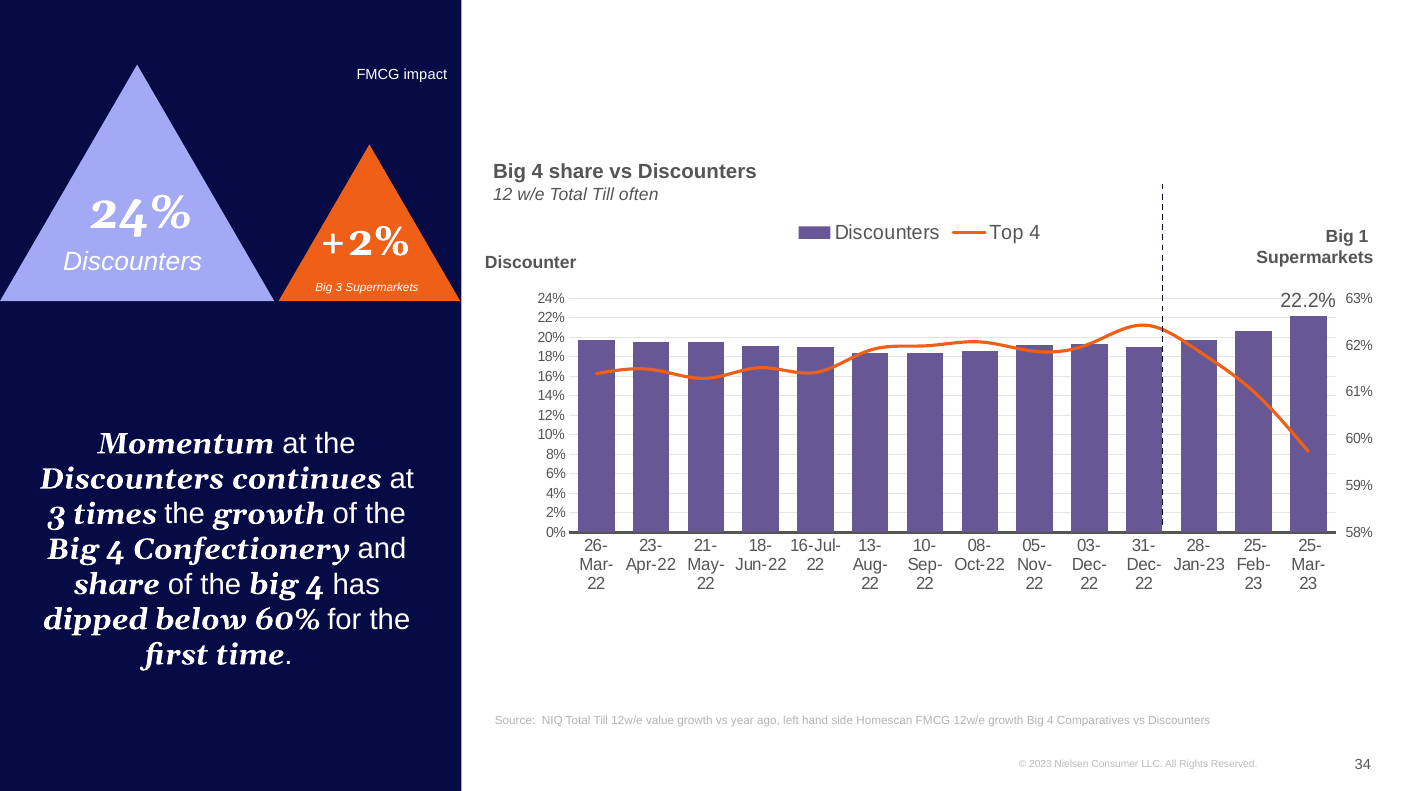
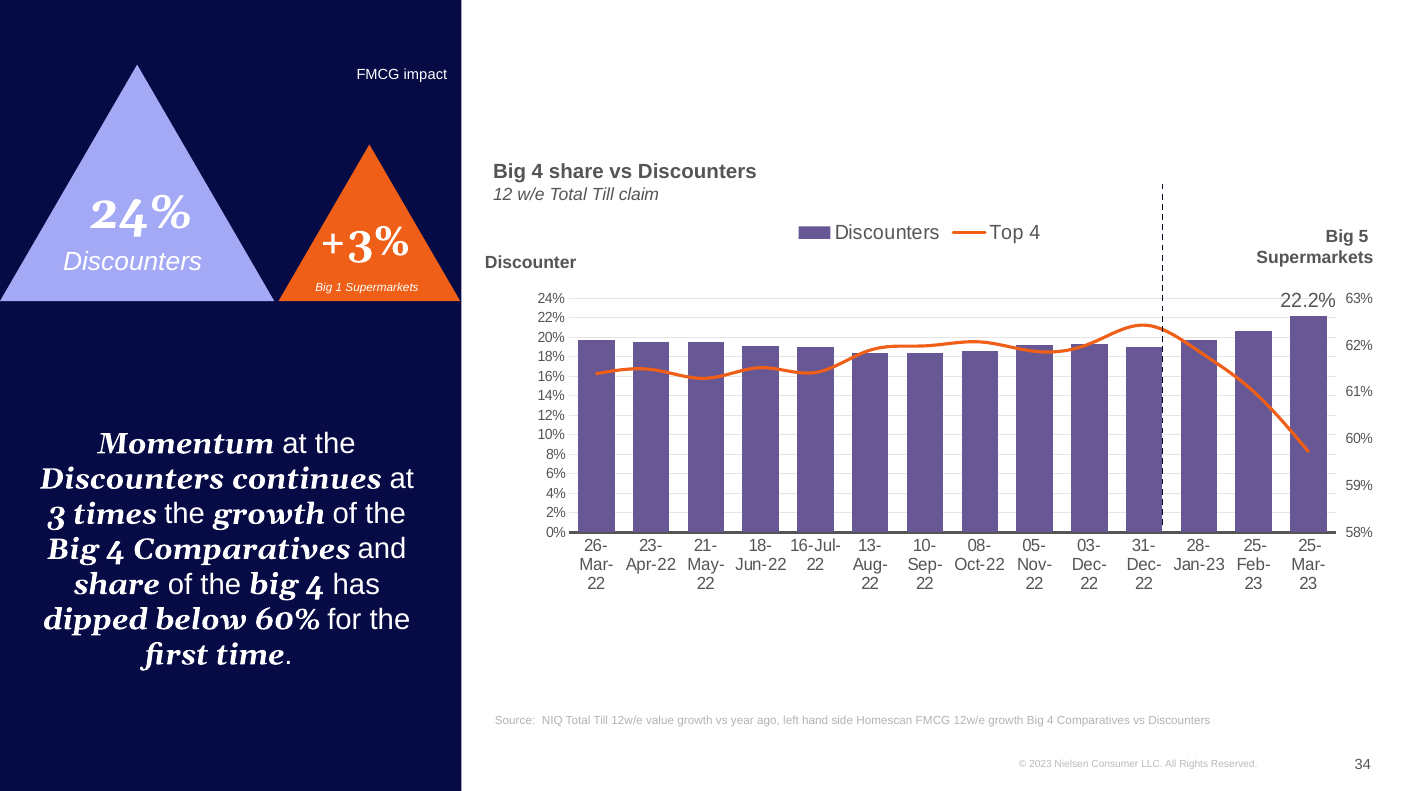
often: often -> claim (639, 194)
+2%: +2% -> +3% (364, 241)
1: 1 -> 5 (1364, 236)
Big 3: 3 -> 1 (339, 288)
Confectionery: Confectionery -> Comparatives (242, 549)
